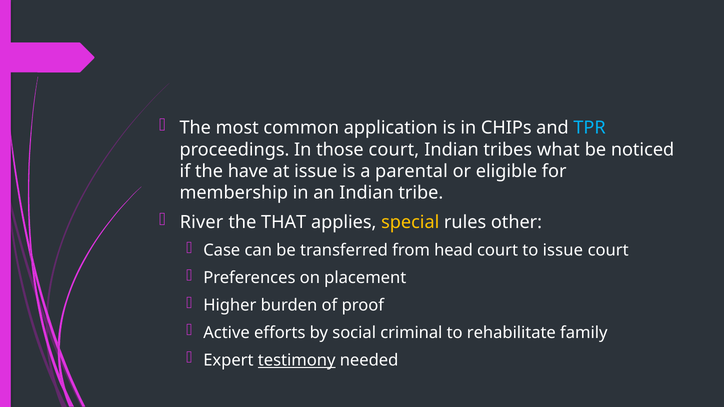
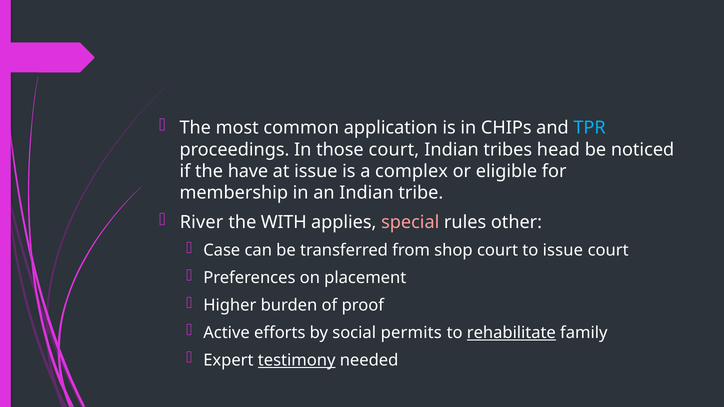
what: what -> head (558, 150)
parental: parental -> complex (411, 171)
THAT: THAT -> WITH (284, 222)
special colour: yellow -> pink (410, 222)
head: head -> shop (453, 251)
criminal: criminal -> permits (411, 333)
rehabilitate underline: none -> present (511, 333)
